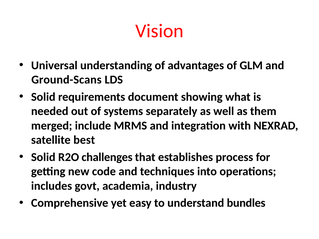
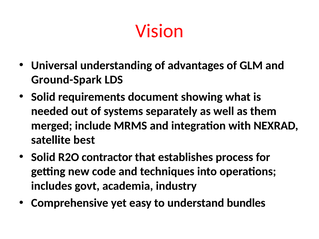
Ground-Scans: Ground-Scans -> Ground-Spark (66, 80)
challenges: challenges -> contractor (107, 157)
